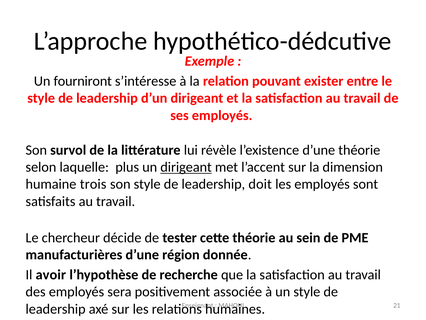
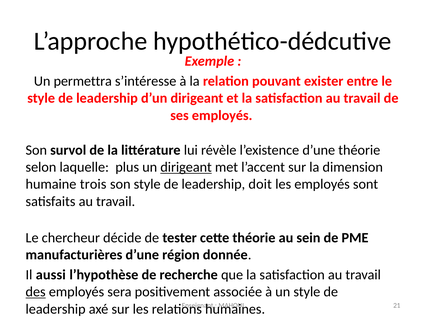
fourniront: fourniront -> permettra (83, 81)
avoir: avoir -> aussi (51, 274)
des underline: none -> present (36, 291)
